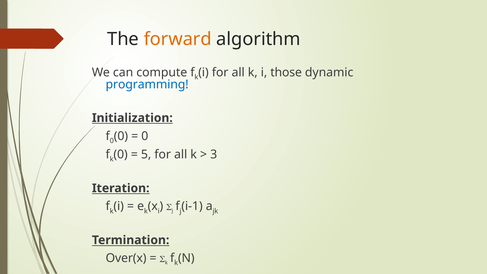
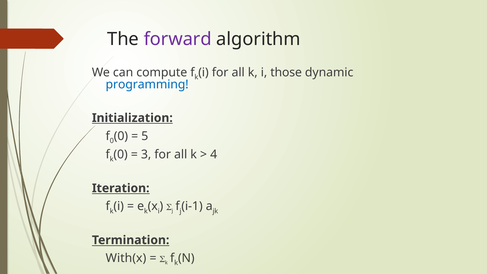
forward colour: orange -> purple (178, 39)
0: 0 -> 5 (145, 136)
5: 5 -> 3 (146, 154)
3: 3 -> 4 (214, 154)
Over(x: Over(x -> With(x (126, 258)
